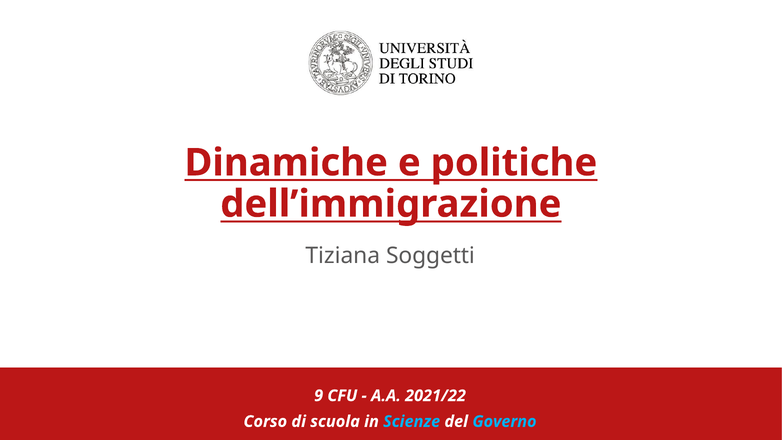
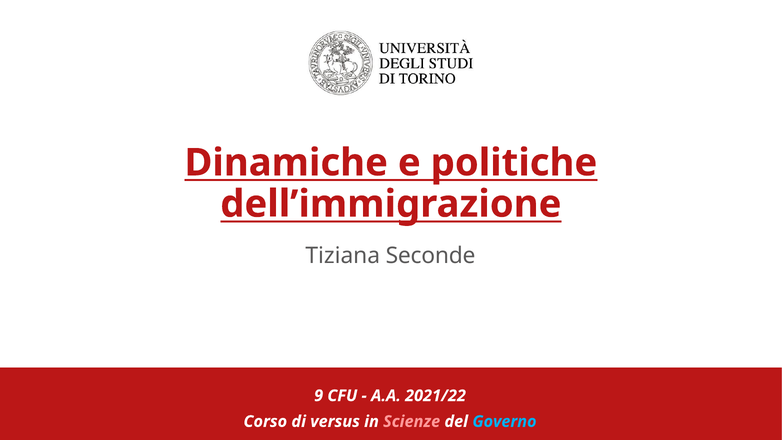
Soggetti: Soggetti -> Seconde (431, 256)
scuola: scuola -> versus (335, 421)
Scienze colour: light blue -> pink (412, 421)
